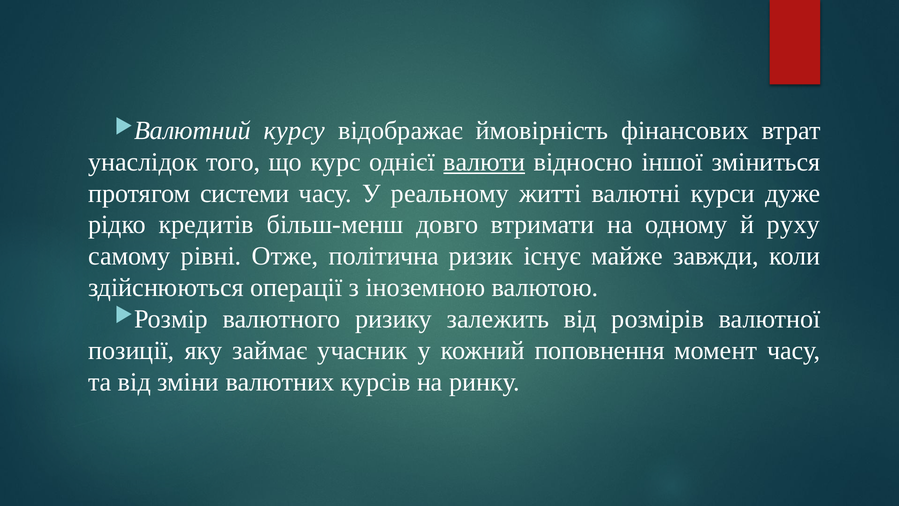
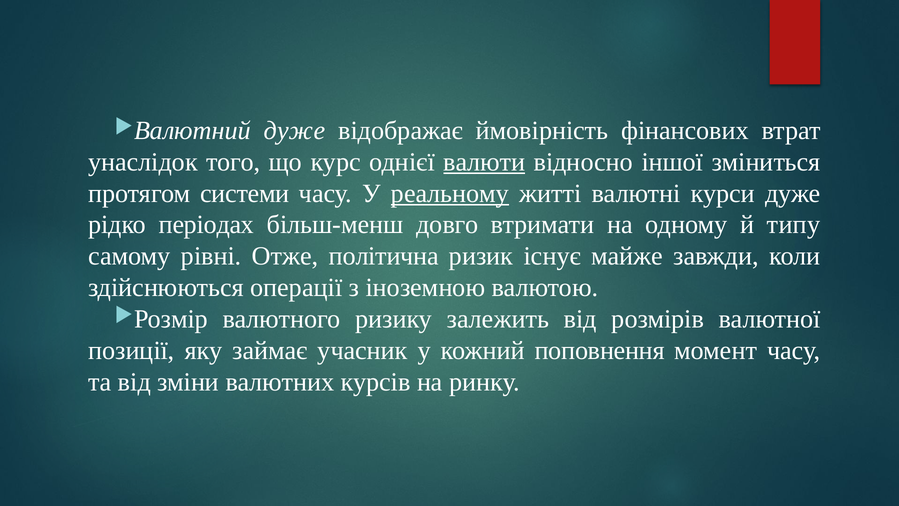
курсу: курсу -> дуже (294, 130)
реальному underline: none -> present (450, 193)
кредитiв: кредитiв -> періодах (206, 225)
руху: руху -> типу (794, 225)
